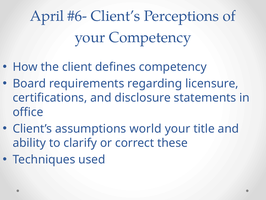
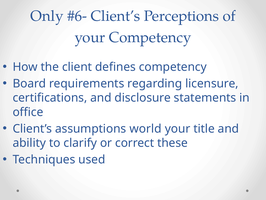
April: April -> Only (47, 16)
